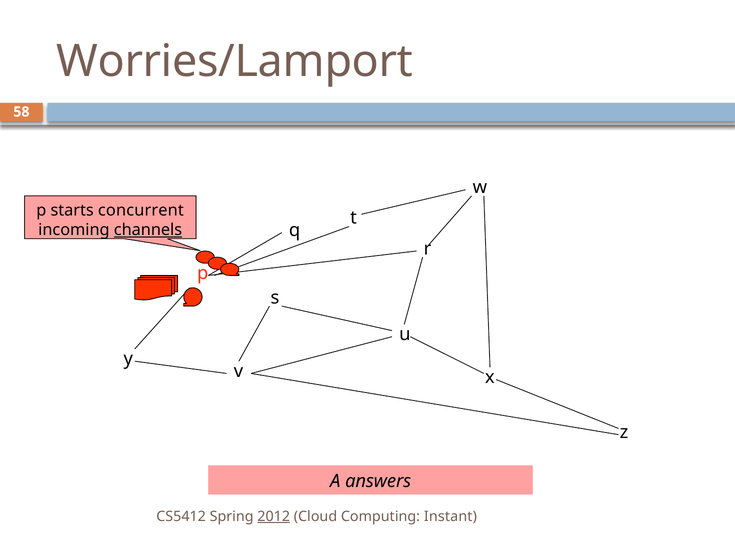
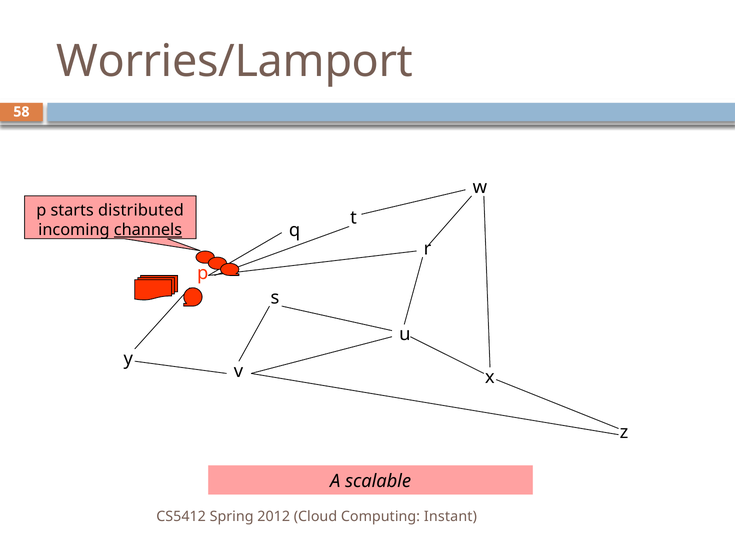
concurrent: concurrent -> distributed (141, 211)
answers: answers -> scalable (378, 481)
2012 underline: present -> none (274, 517)
